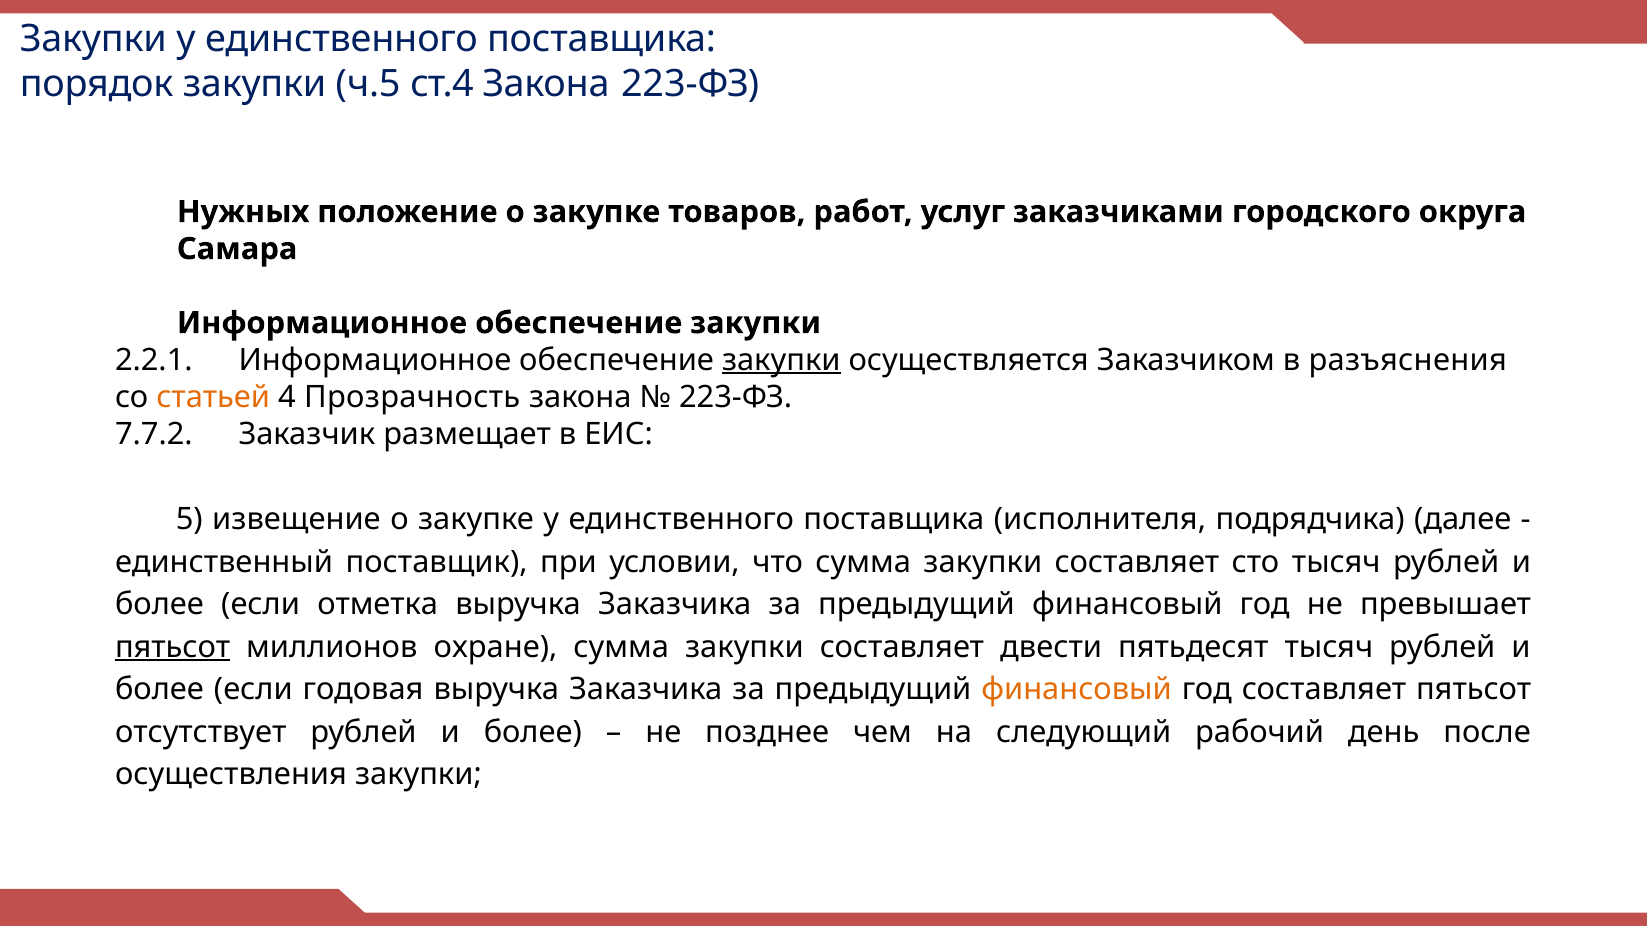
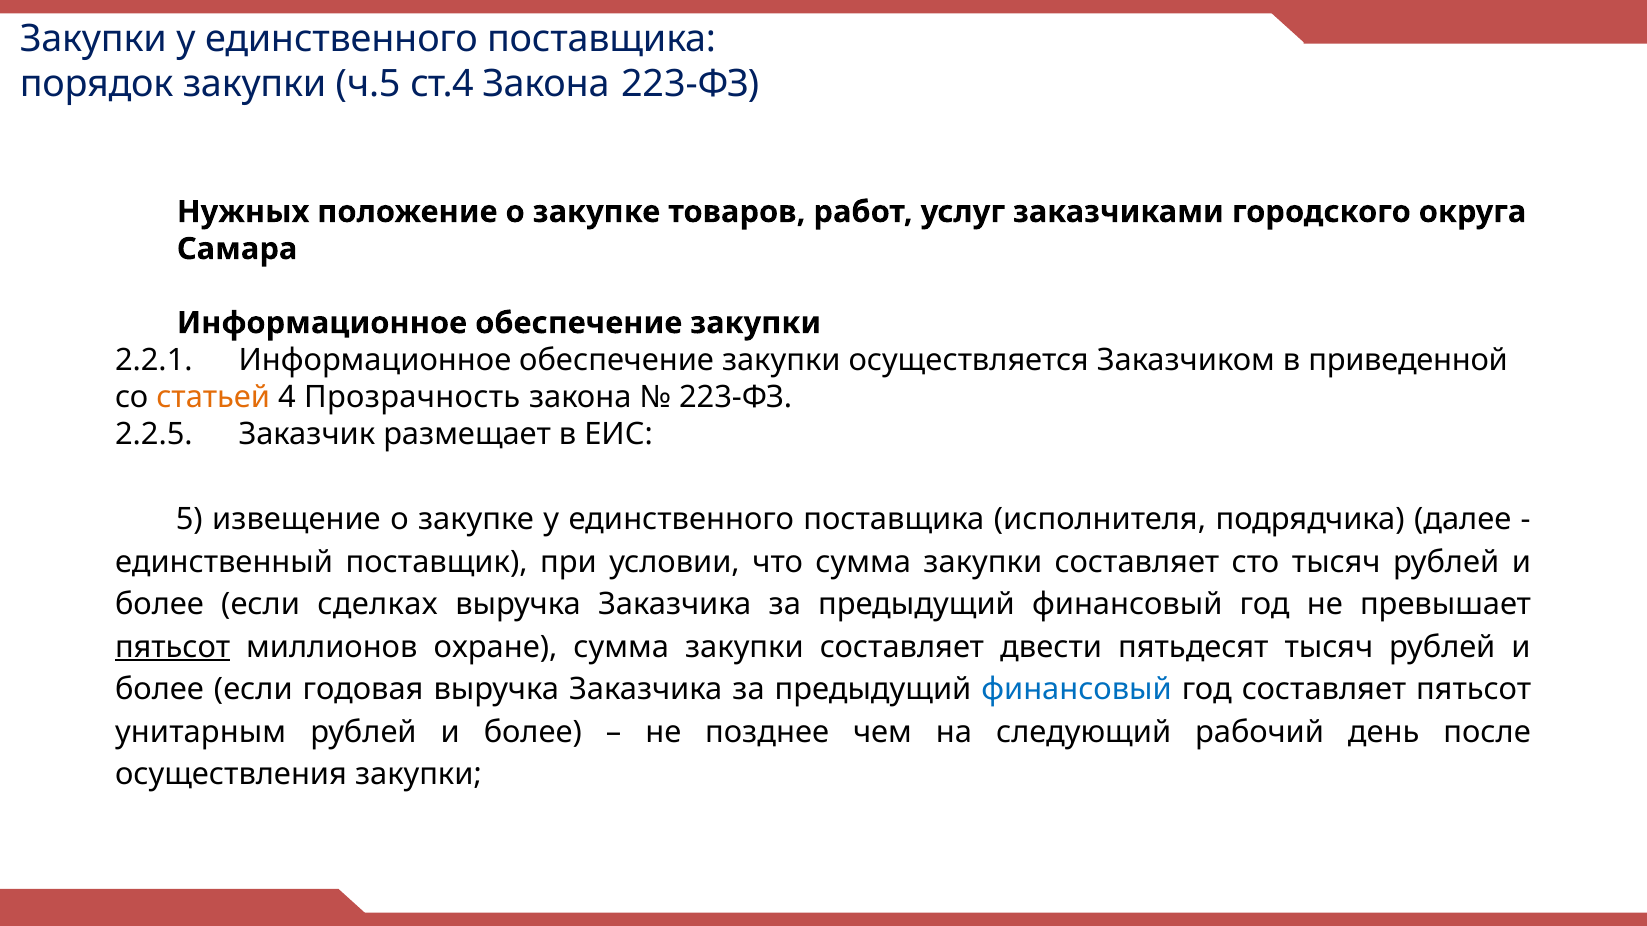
закупки underline: present -> none (781, 360)
разъяснения: разъяснения -> приведенной (1408, 360)
7.7.2: 7.7.2 -> 2.2.5 (154, 434)
отметка: отметка -> сделках (377, 605)
финансовый colour: orange -> blue (1077, 690)
отсутствует: отсутствует -> унитарным (201, 733)
